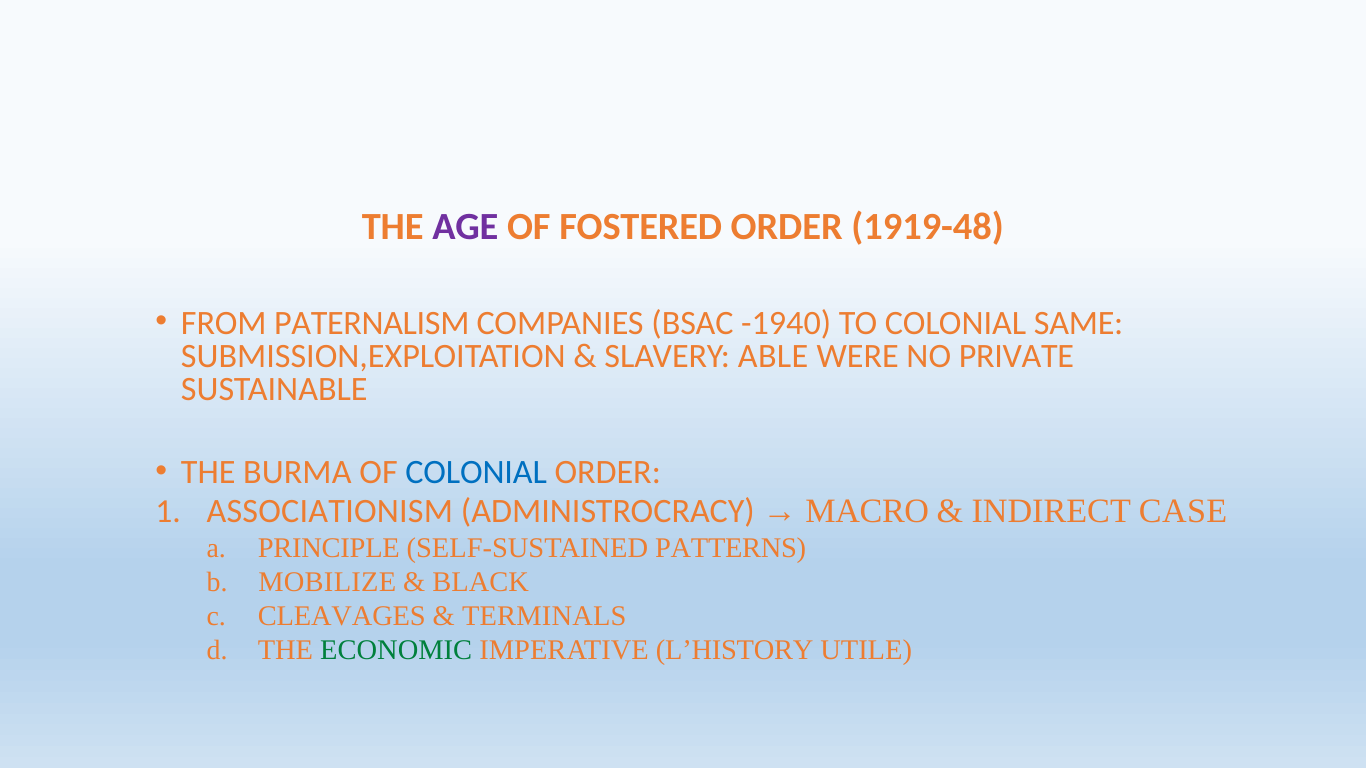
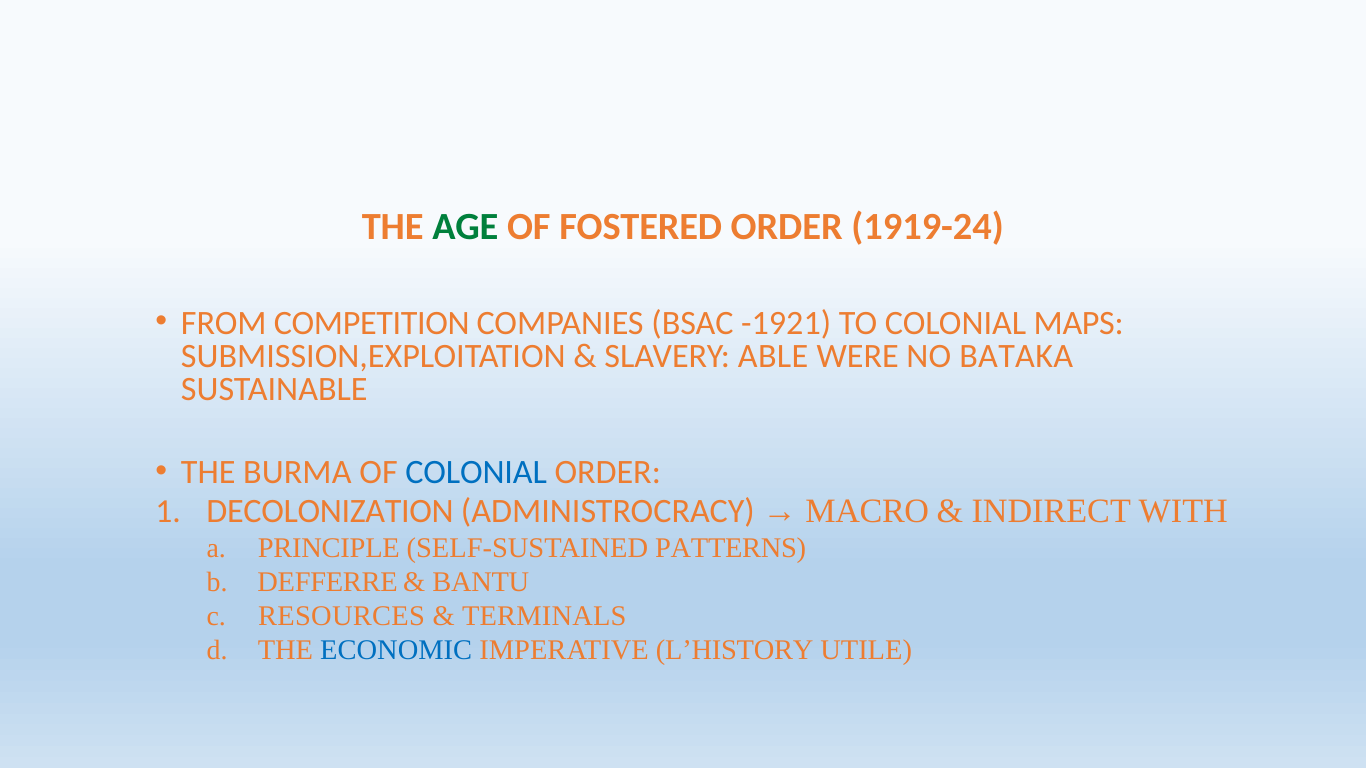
AGE colour: purple -> green (465, 227)
1919-48: 1919-48 -> 1919-24 (928, 227)
PATERNALISM: PATERNALISM -> COMPETITION (372, 323)
-1940: -1940 -> -1921 (786, 323)
SAME: SAME -> MAPS (1079, 323)
PRIVATE: PRIVATE -> BATAKA (1016, 356)
ASSOCIATIONISM: ASSOCIATIONISM -> DECOLONIZATION (330, 512)
CASE: CASE -> WITH (1183, 512)
MOBILIZE: MOBILIZE -> DEFFERRE (328, 583)
BLACK: BLACK -> BANTU (481, 583)
CLEAVAGES: CLEAVAGES -> RESOURCES (342, 617)
ECONOMIC colour: green -> blue (396, 651)
